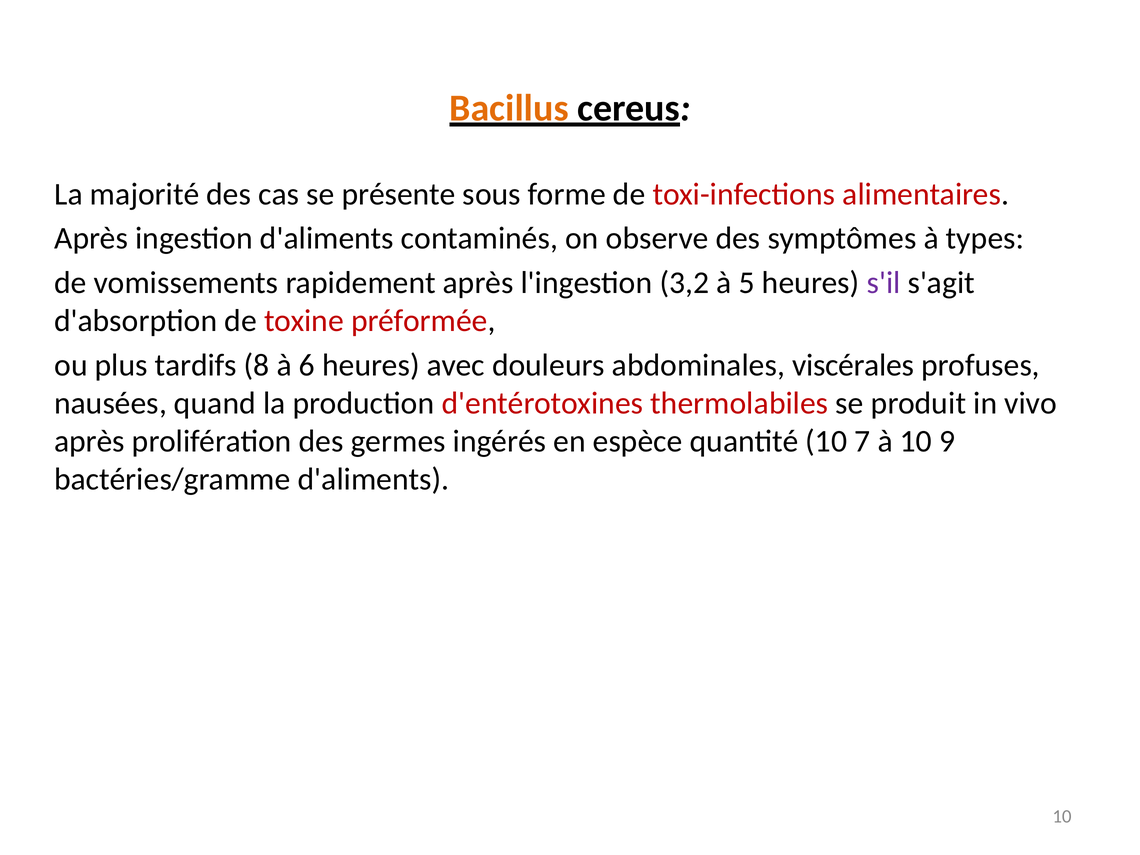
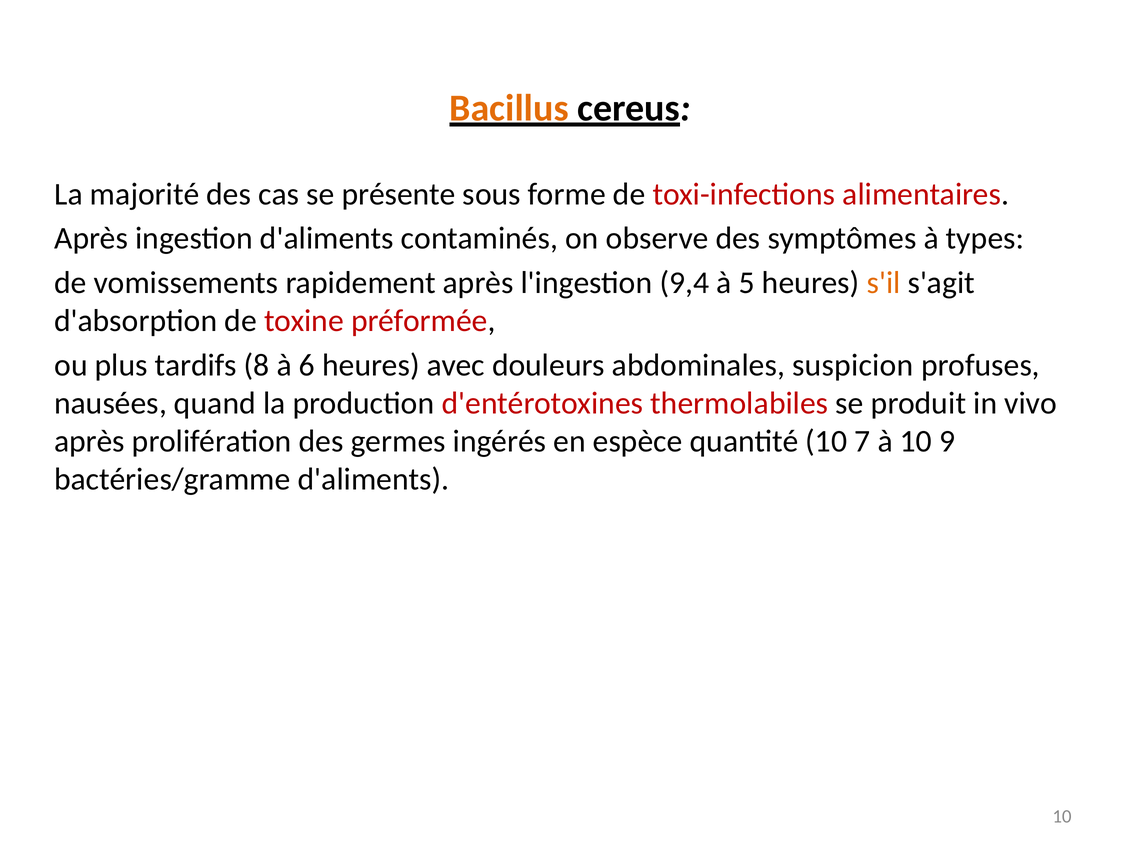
3,2: 3,2 -> 9,4 (684, 283)
s'il colour: purple -> orange (884, 283)
viscérales: viscérales -> suspicion (853, 365)
